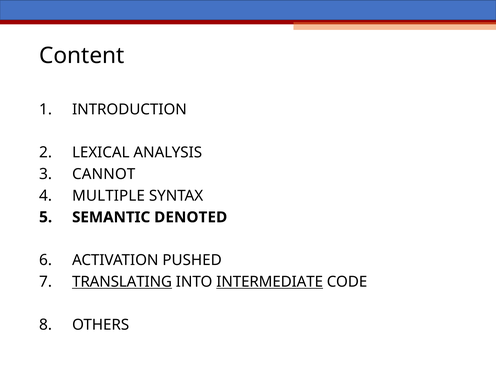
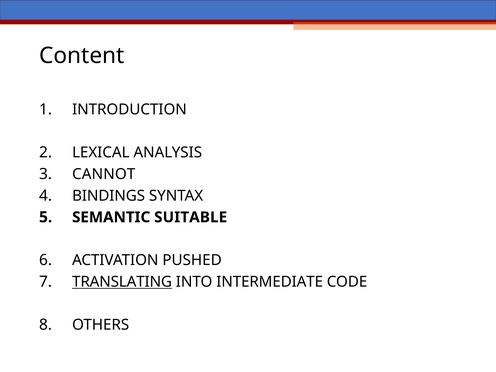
MULTIPLE: MULTIPLE -> BINDINGS (109, 196)
DENOTED: DENOTED -> SUITABLE (191, 217)
INTERMEDIATE underline: present -> none (270, 282)
